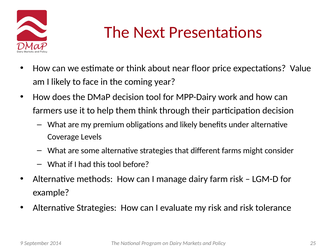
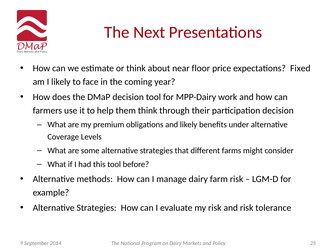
Value: Value -> Fixed (300, 68)
